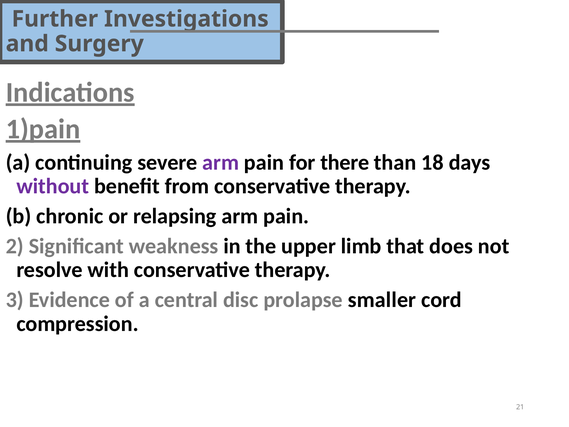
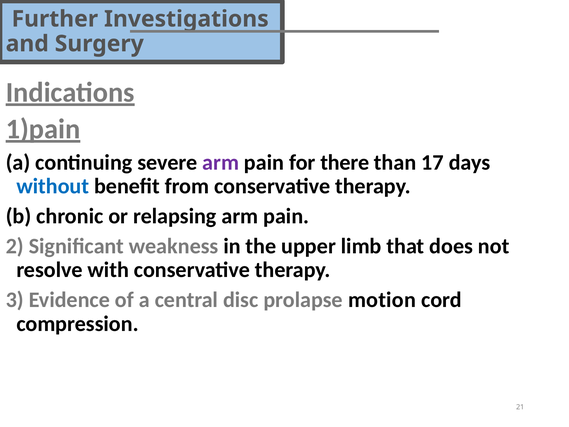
18: 18 -> 17 (432, 162)
without colour: purple -> blue (53, 186)
smaller: smaller -> motion (382, 300)
